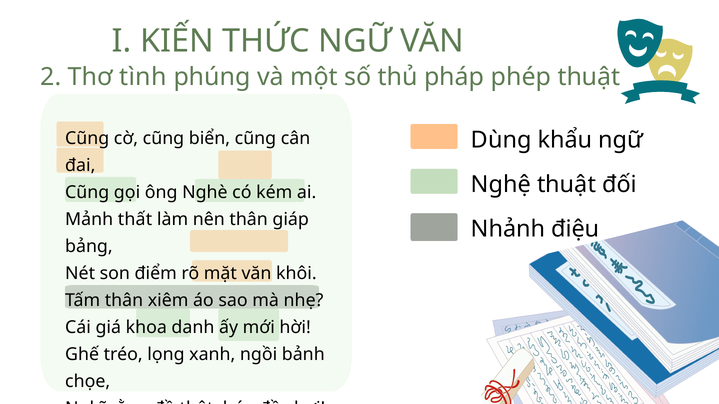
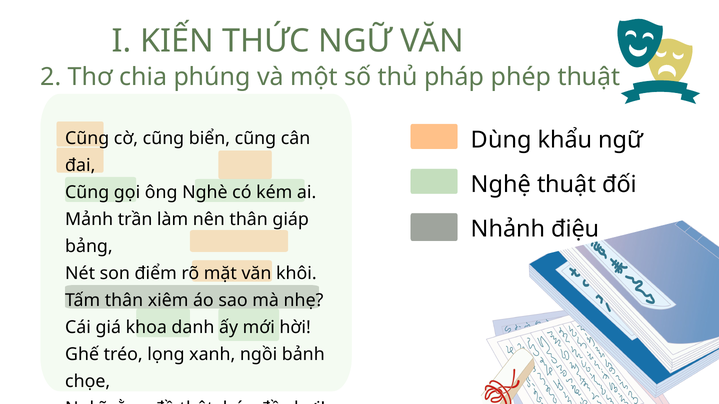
tình: tình -> chia (143, 77)
thất: thất -> trần (135, 220)
